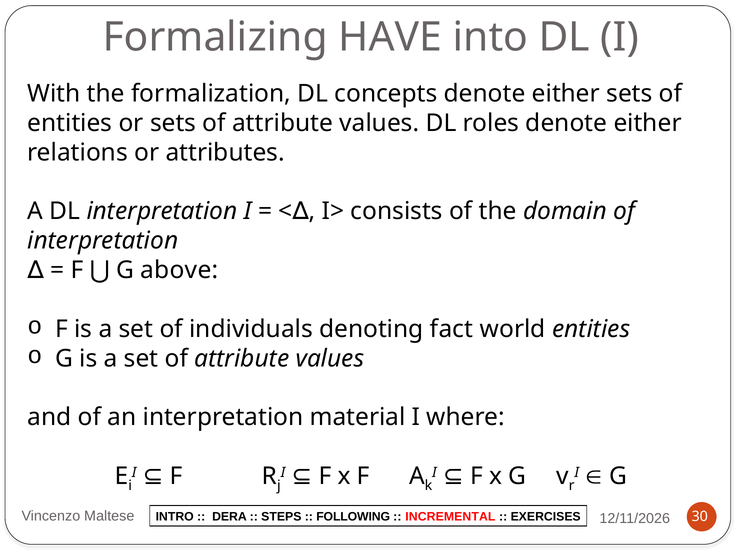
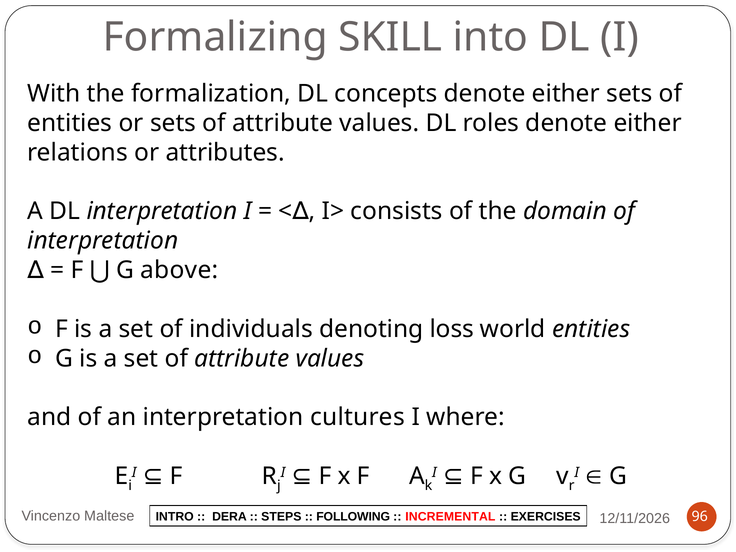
HAVE: HAVE -> SKILL (390, 37)
fact: fact -> loss (452, 329)
material: material -> cultures (357, 417)
30: 30 -> 96 (700, 517)
